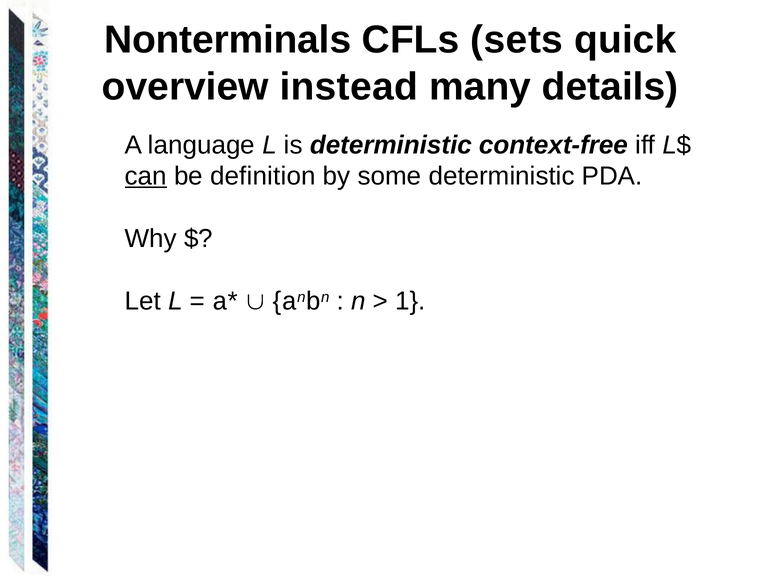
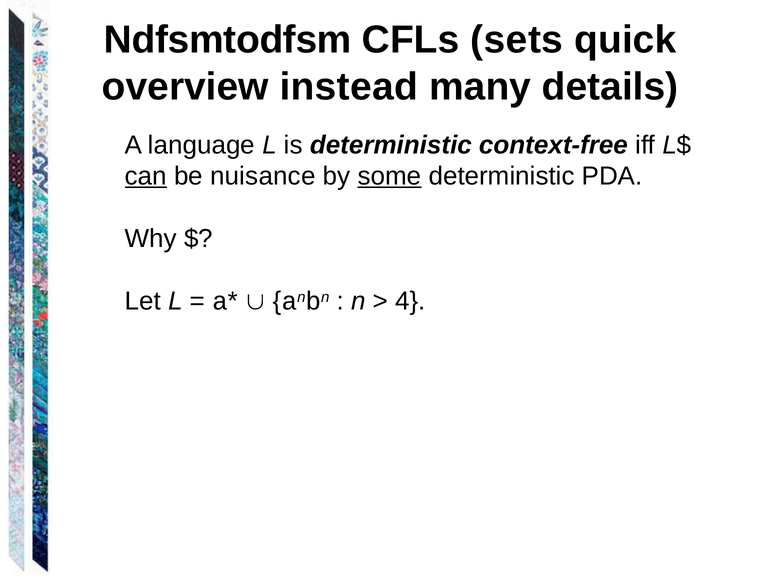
Nonterminals: Nonterminals -> Ndfsmtodfsm (228, 40)
definition: definition -> nuisance (263, 176)
some underline: none -> present (390, 176)
1: 1 -> 4 (410, 301)
